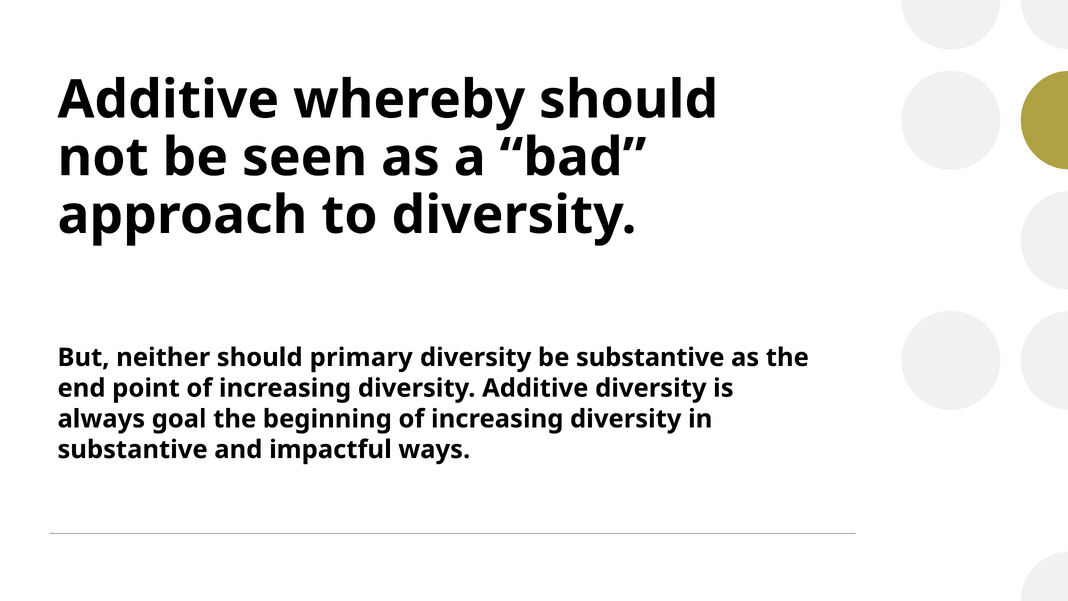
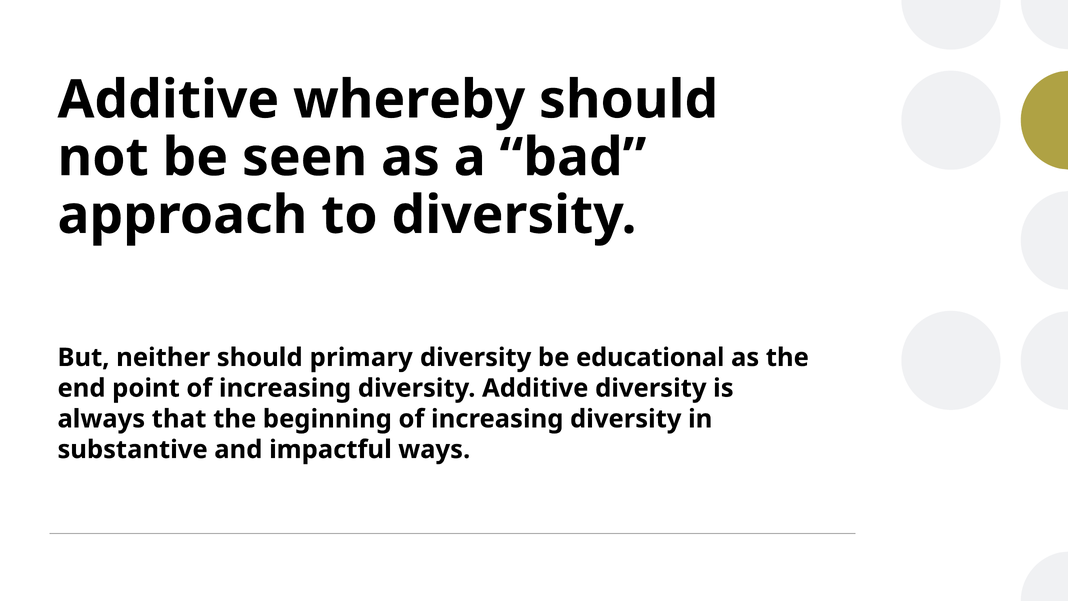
be substantive: substantive -> educational (650, 357)
goal: goal -> that (179, 419)
